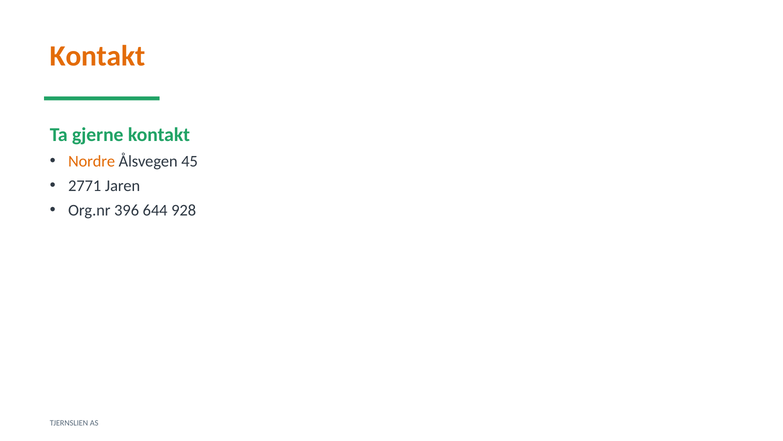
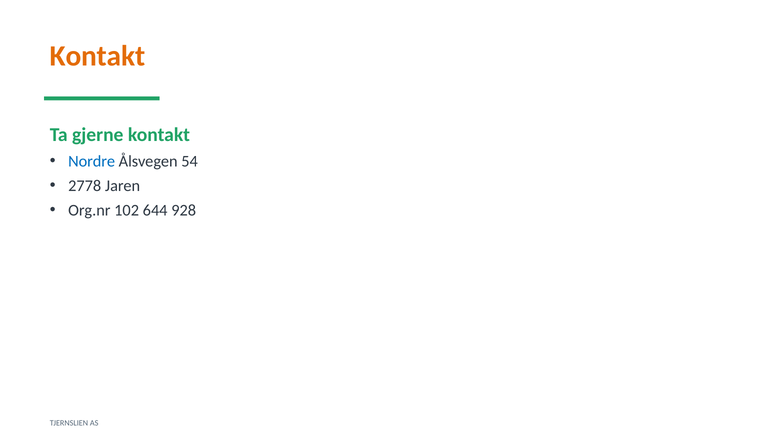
Nordre colour: orange -> blue (92, 161)
45: 45 -> 54 (190, 161)
2771: 2771 -> 2778 (85, 185)
396: 396 -> 102 (127, 210)
